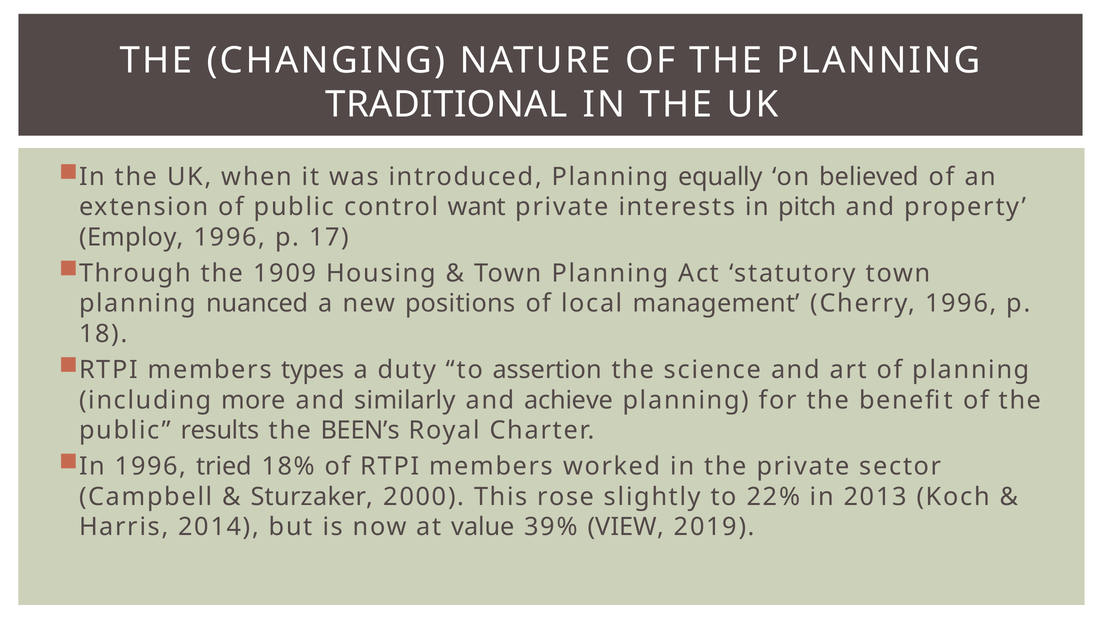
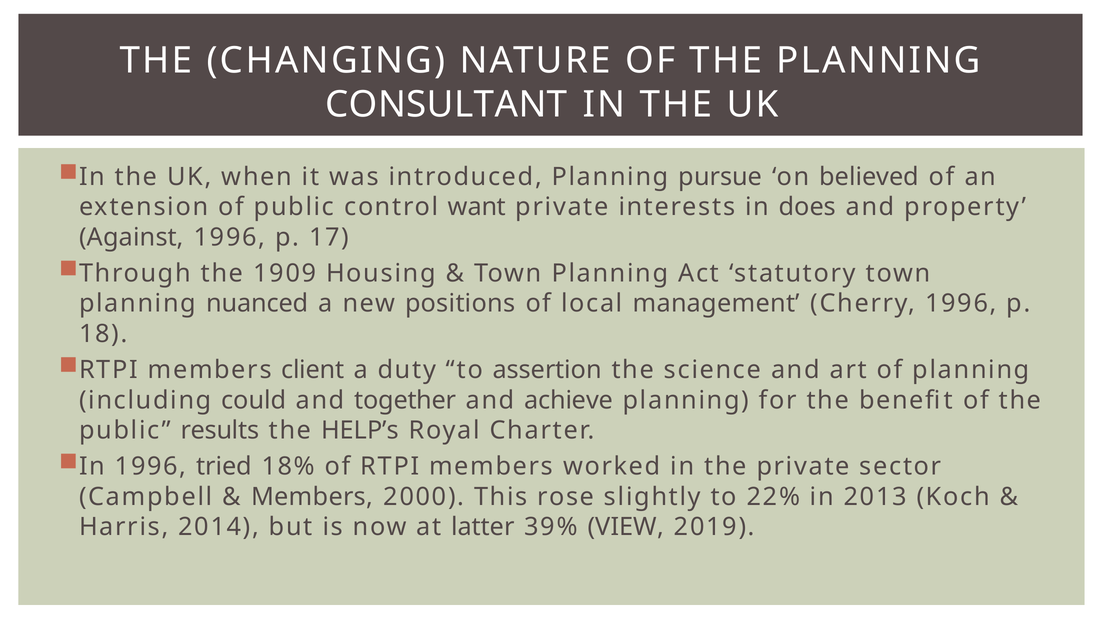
TRADITIONAL: TRADITIONAL -> CONSULTANT (446, 105)
equally: equally -> pursue (720, 177)
pitch: pitch -> does (807, 207)
Employ: Employ -> Against (131, 237)
types: types -> client (313, 370)
more: more -> could (254, 400)
similarly: similarly -> together (405, 400)
BEEN’s: BEEN’s -> HELP’s (360, 431)
Sturzaker: Sturzaker -> Members (312, 497)
value: value -> latter (483, 527)
